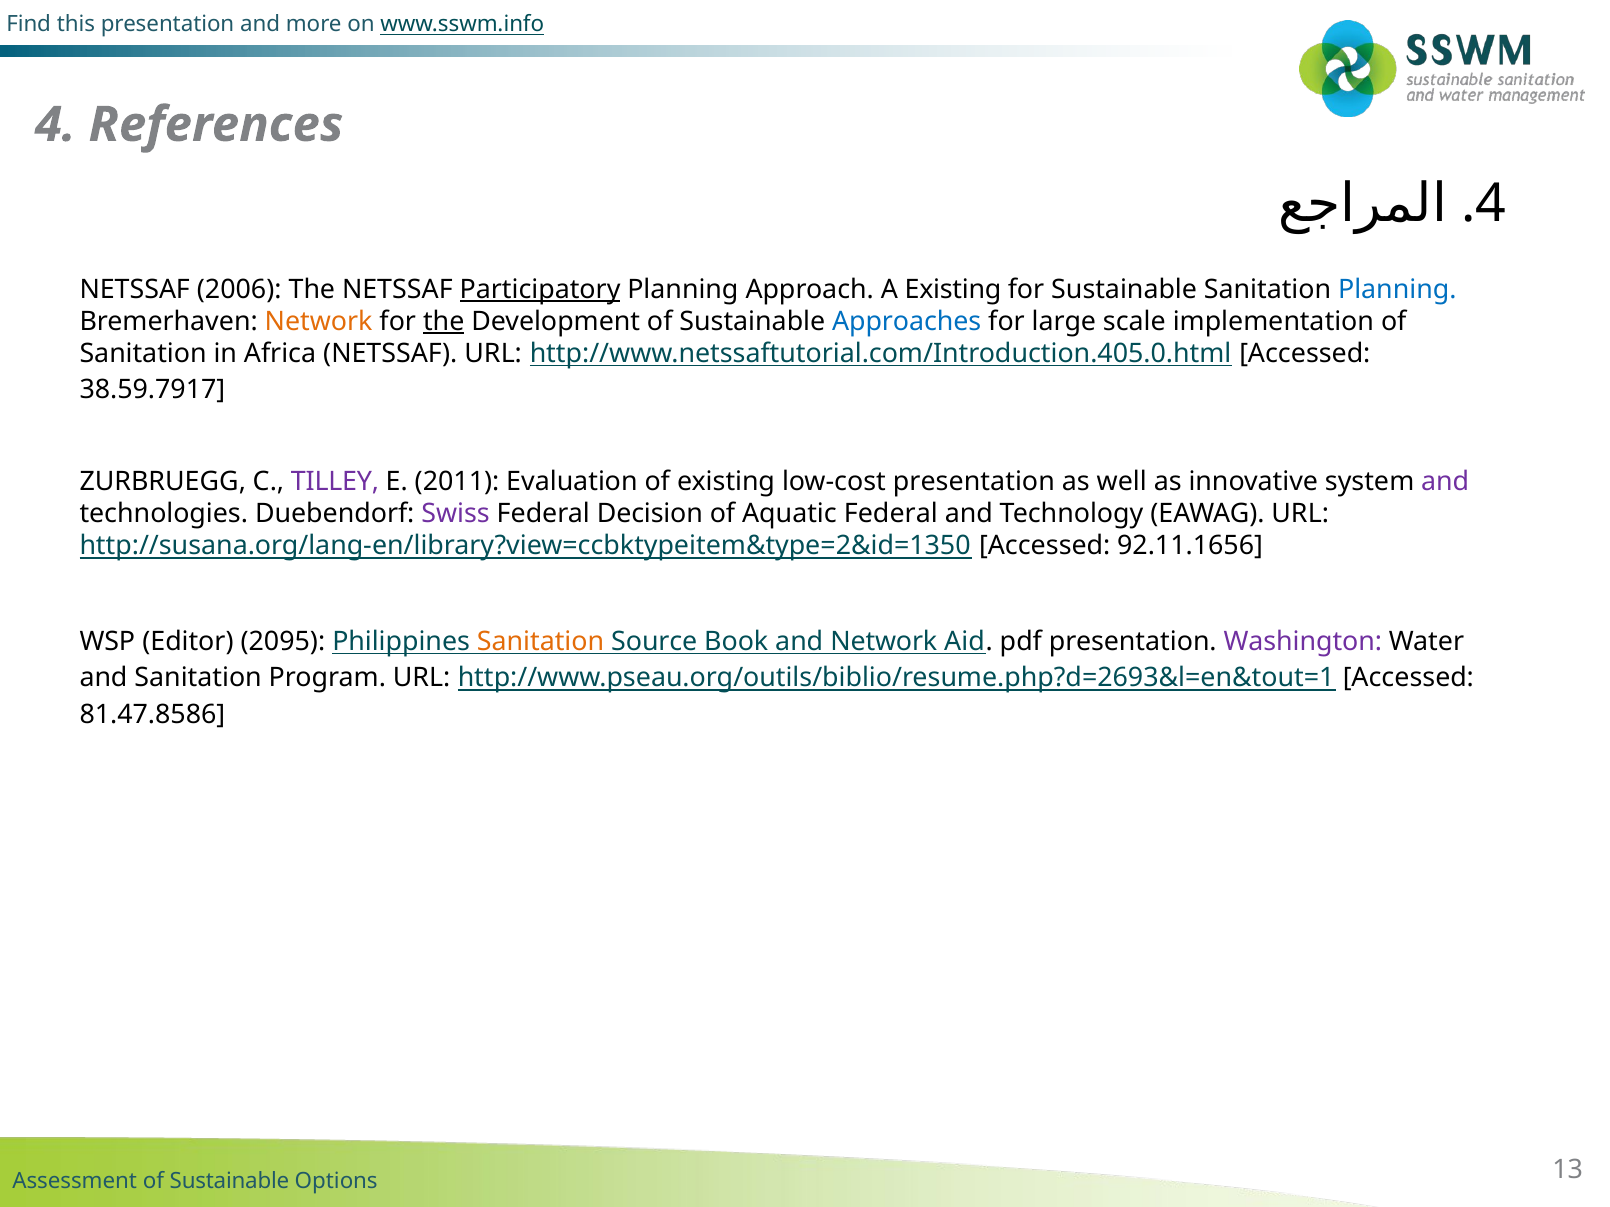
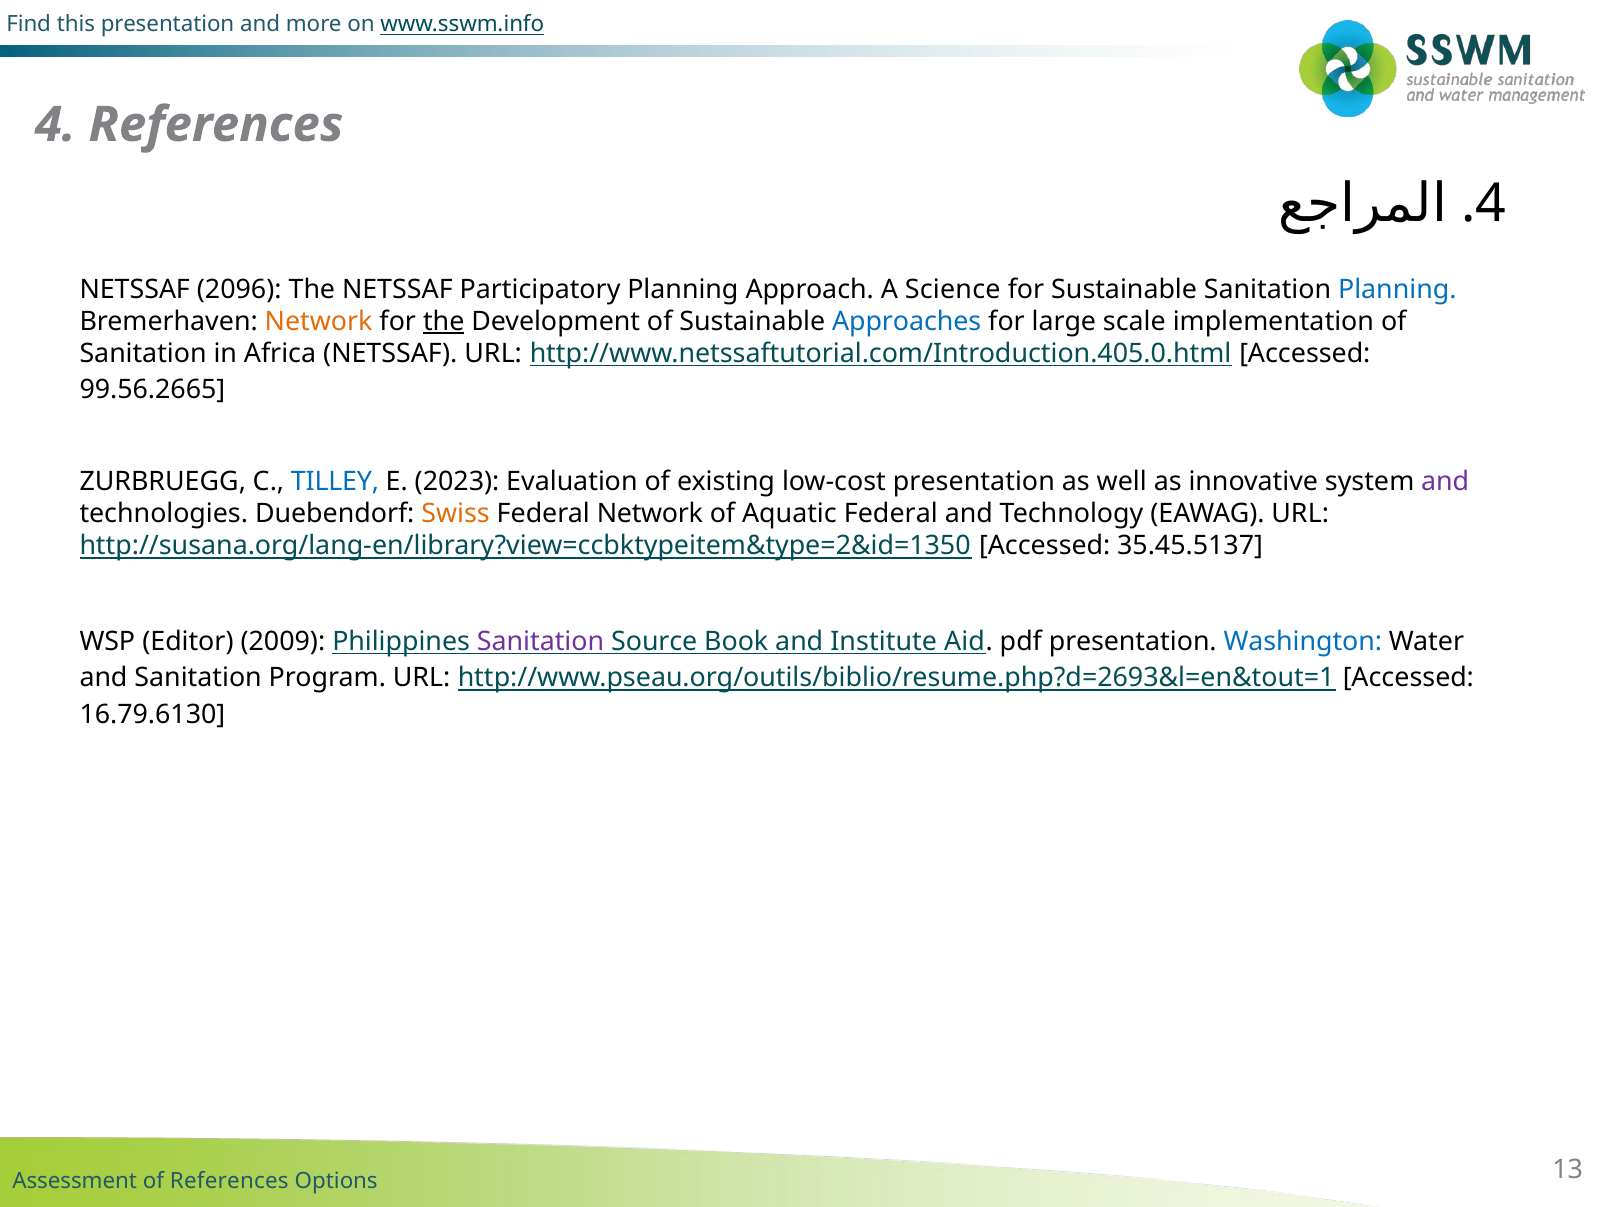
2006: 2006 -> 2096 (239, 289)
Participatory underline: present -> none (540, 289)
A Existing: Existing -> Science (953, 289)
38.59.7917: 38.59.7917 -> 99.56.2665 (152, 390)
TILLEY colour: purple -> blue (335, 482)
2011: 2011 -> 2023 (457, 482)
Swiss colour: purple -> orange (456, 514)
Federal Decision: Decision -> Network (650, 514)
92.11.1656: 92.11.1656 -> 35.45.5137 (1190, 546)
2095: 2095 -> 2009 (283, 641)
Sanitation colour: orange -> purple (541, 641)
and Network: Network -> Institute (884, 641)
Washington colour: purple -> blue (1303, 641)
81.47.8586: 81.47.8586 -> 16.79.6130 (152, 715)
Sustainable: Sustainable -> References (229, 1182)
